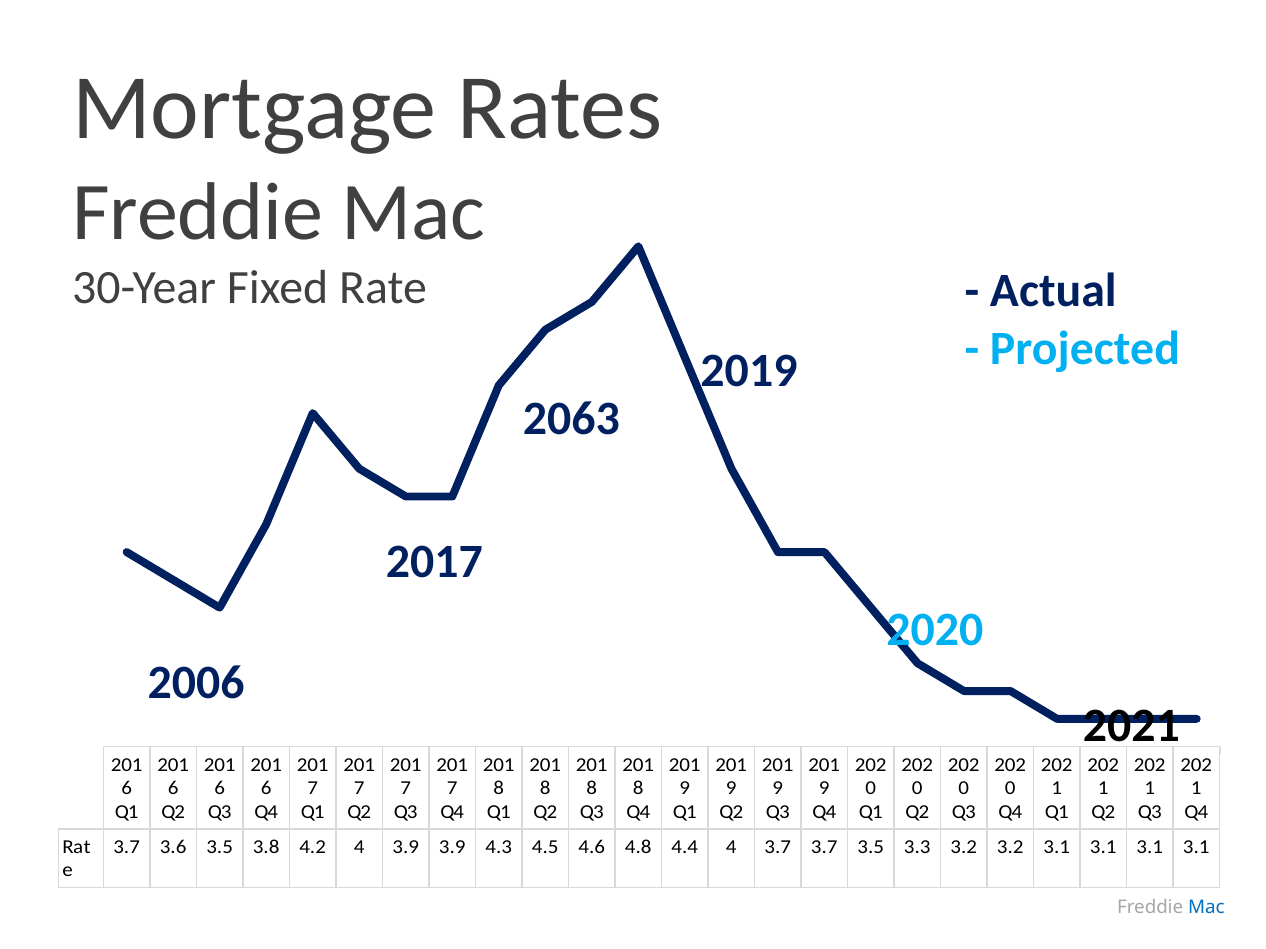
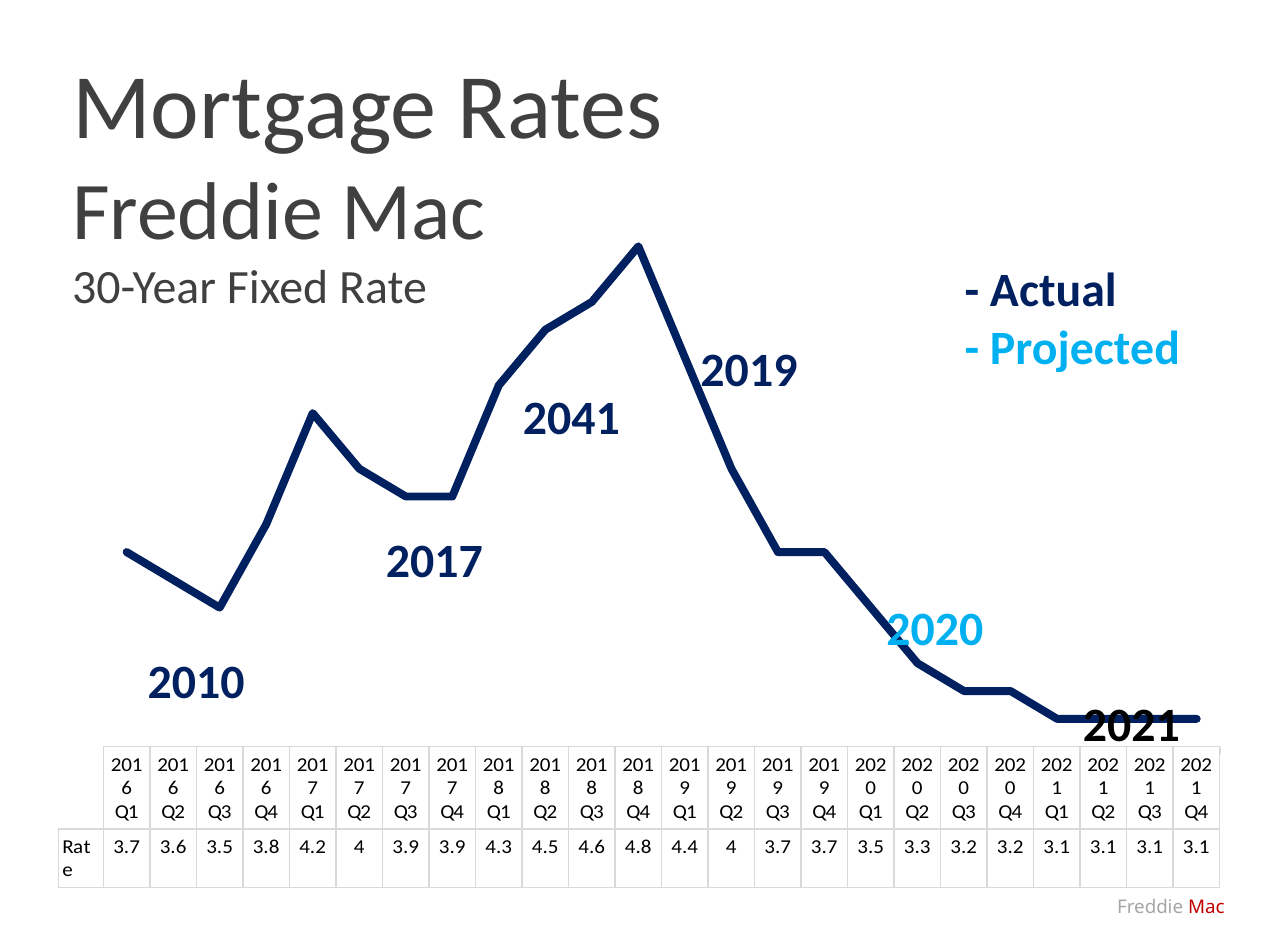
2063: 2063 -> 2041 (571, 419)
2006: 2006 -> 2010 (196, 683)
Mac colour: blue -> red (1206, 908)
